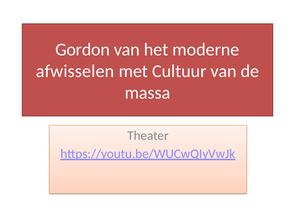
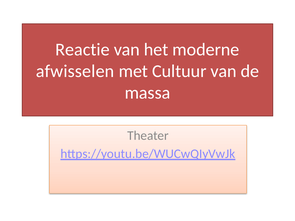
Gordon: Gordon -> Reactie (83, 50)
